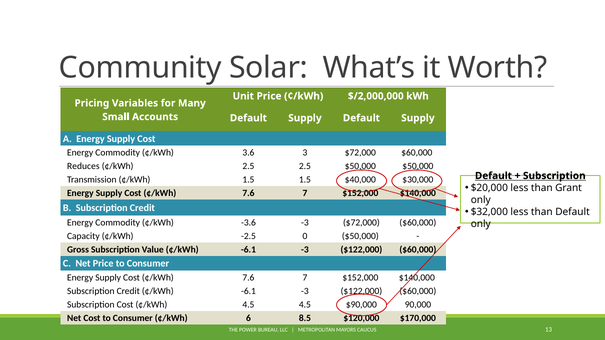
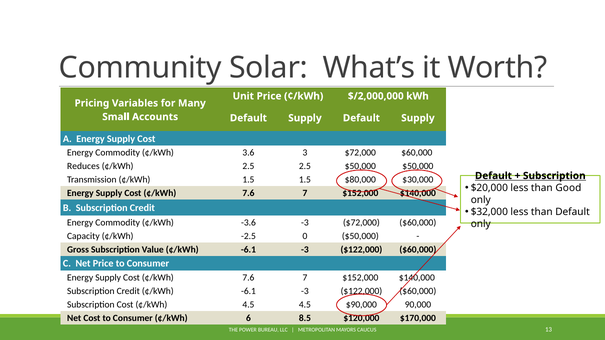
$40,000: $40,000 -> $80,000 (360, 180)
Grant: Grant -> Good (568, 188)
